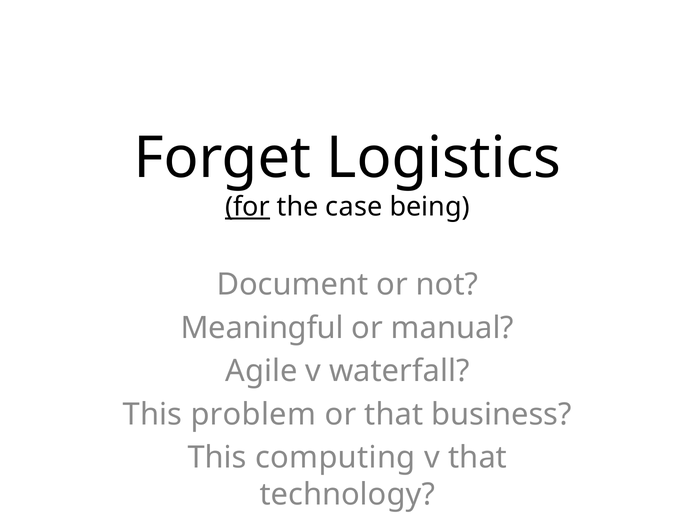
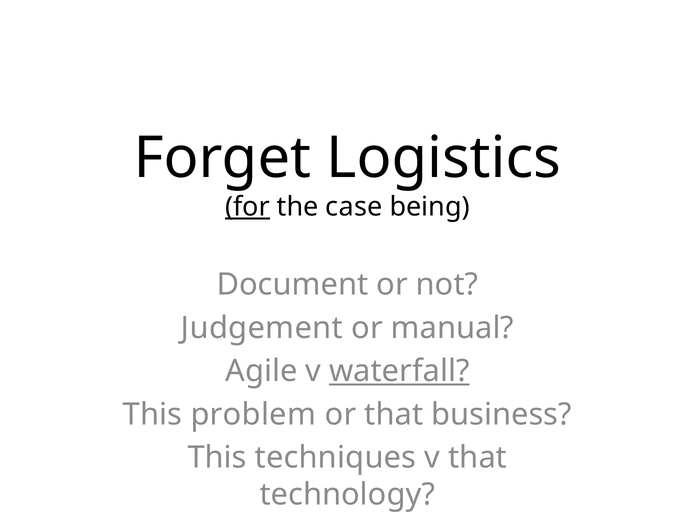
Meaningful: Meaningful -> Judgement (262, 328)
waterfall underline: none -> present (399, 371)
computing: computing -> techniques (335, 458)
